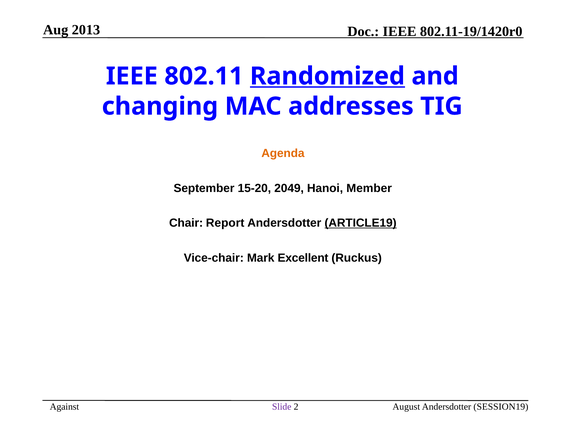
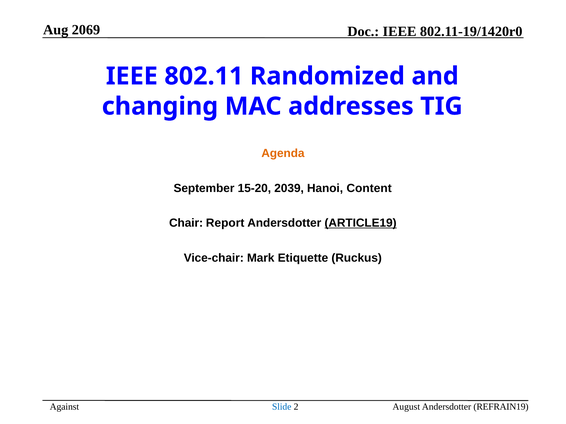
2013: 2013 -> 2069 (86, 30)
Randomized underline: present -> none (327, 76)
2049: 2049 -> 2039 (289, 188)
Member: Member -> Content (369, 188)
Excellent: Excellent -> Etiquette (303, 258)
Slide colour: purple -> blue (282, 407)
SESSION19: SESSION19 -> REFRAIN19 (501, 407)
